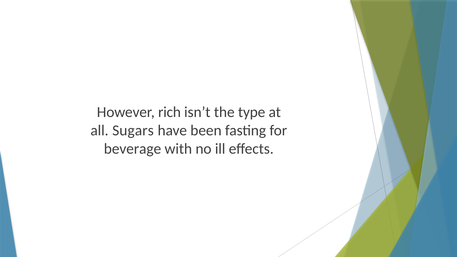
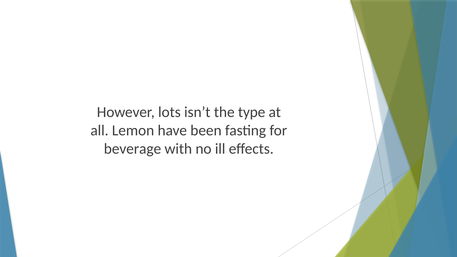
rich: rich -> lots (169, 112)
Sugars: Sugars -> Lemon (133, 131)
